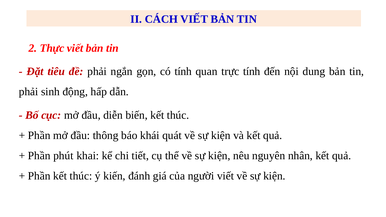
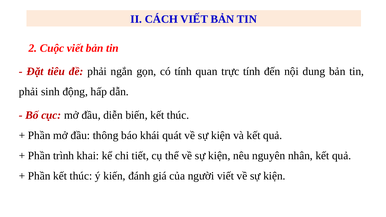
Thực: Thực -> Cuộc (52, 48)
phút: phút -> trình (64, 156)
